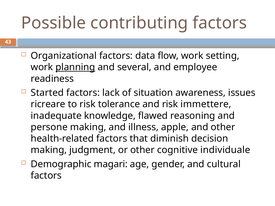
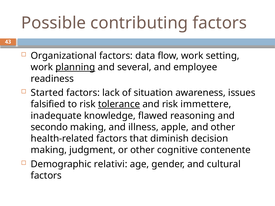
ricreare: ricreare -> falsified (48, 104)
tolerance underline: none -> present (119, 104)
persone: persone -> secondo (49, 127)
individuale: individuale -> contenente (225, 150)
magari: magari -> relativi (111, 164)
